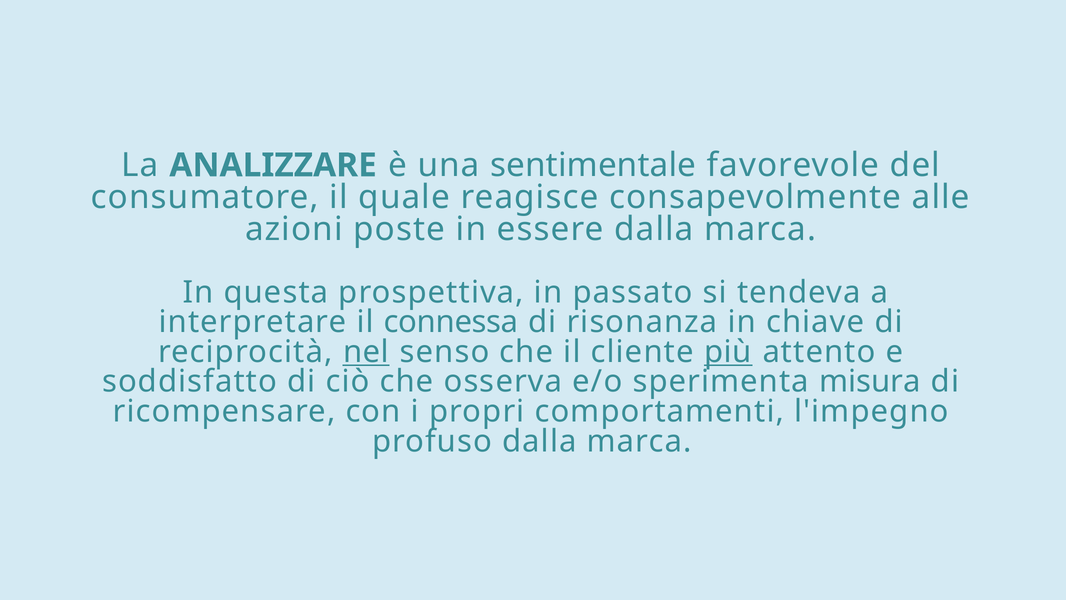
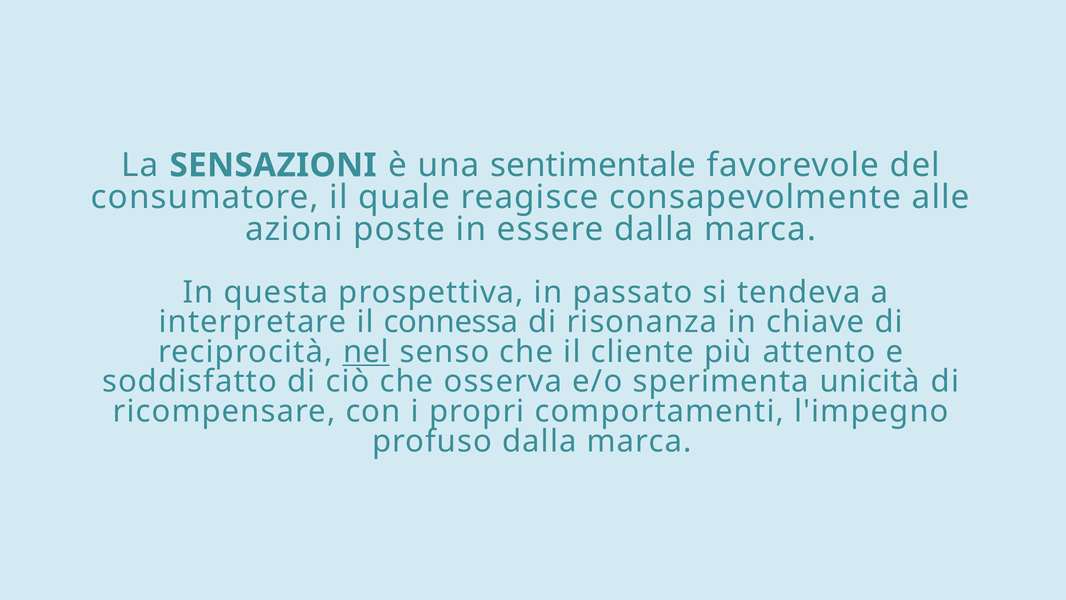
ANALIZZARE: ANALIZZARE -> SENSAZIONI (273, 165)
più underline: present -> none (728, 352)
misura: misura -> unicità (870, 381)
